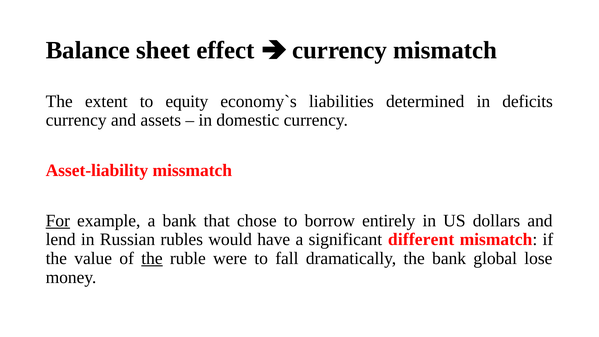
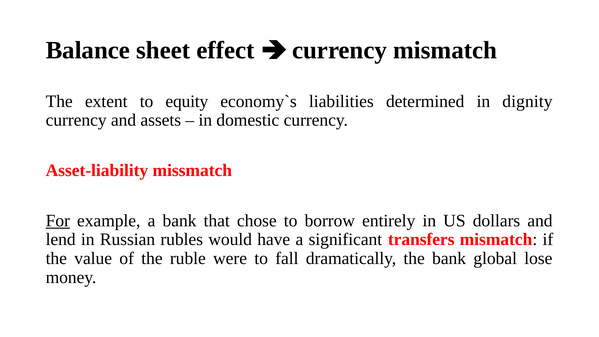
deficits: deficits -> dignity (527, 101)
different: different -> transfers (421, 239)
the underline: present -> none (152, 258)
